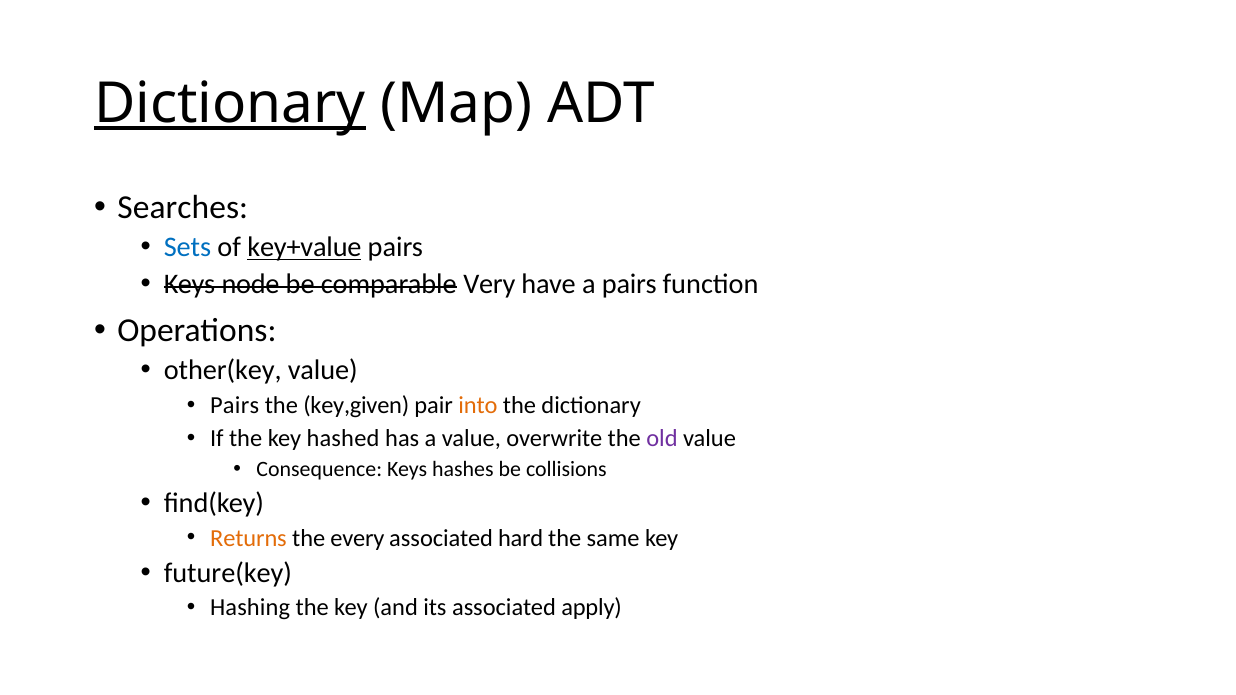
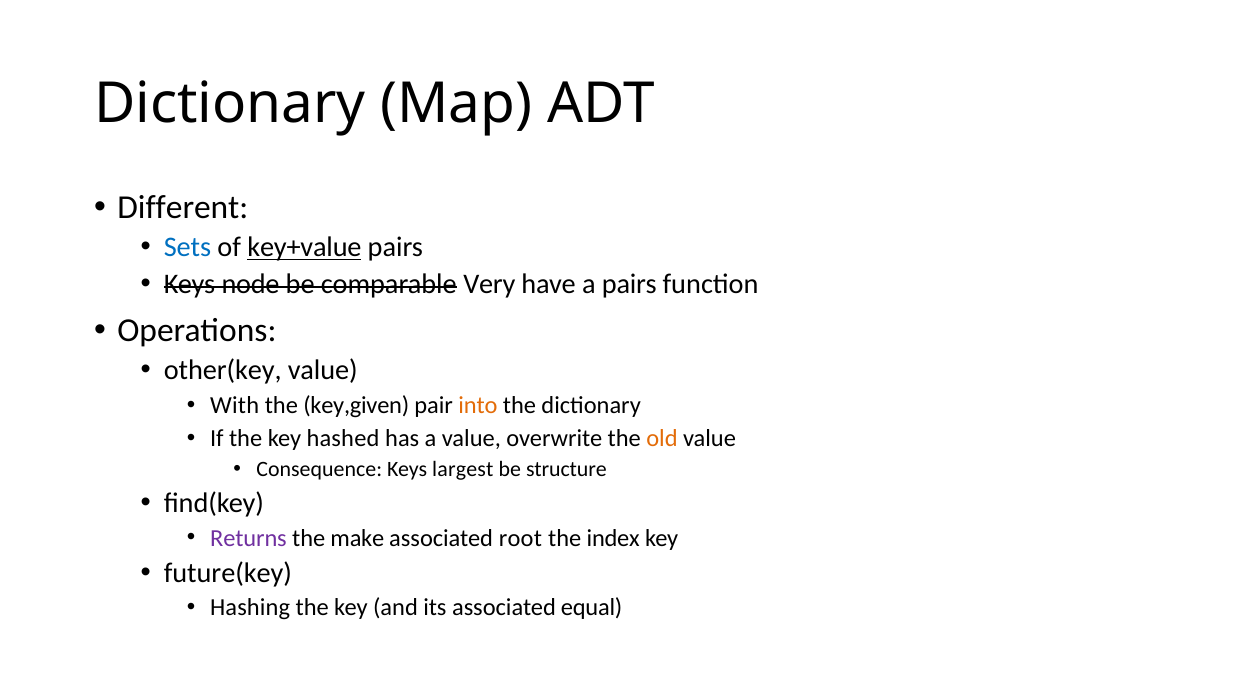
Dictionary underline: present -> none (230, 104)
Searches: Searches -> Different (183, 208)
Pairs: Pairs -> With (235, 405)
old colour: purple -> orange (662, 438)
hashes: hashes -> largest (463, 470)
collisions: collisions -> structure (566, 470)
Returns colour: orange -> purple (248, 538)
every: every -> make (357, 538)
hard: hard -> root (520, 538)
same: same -> index (613, 538)
apply: apply -> equal (592, 608)
